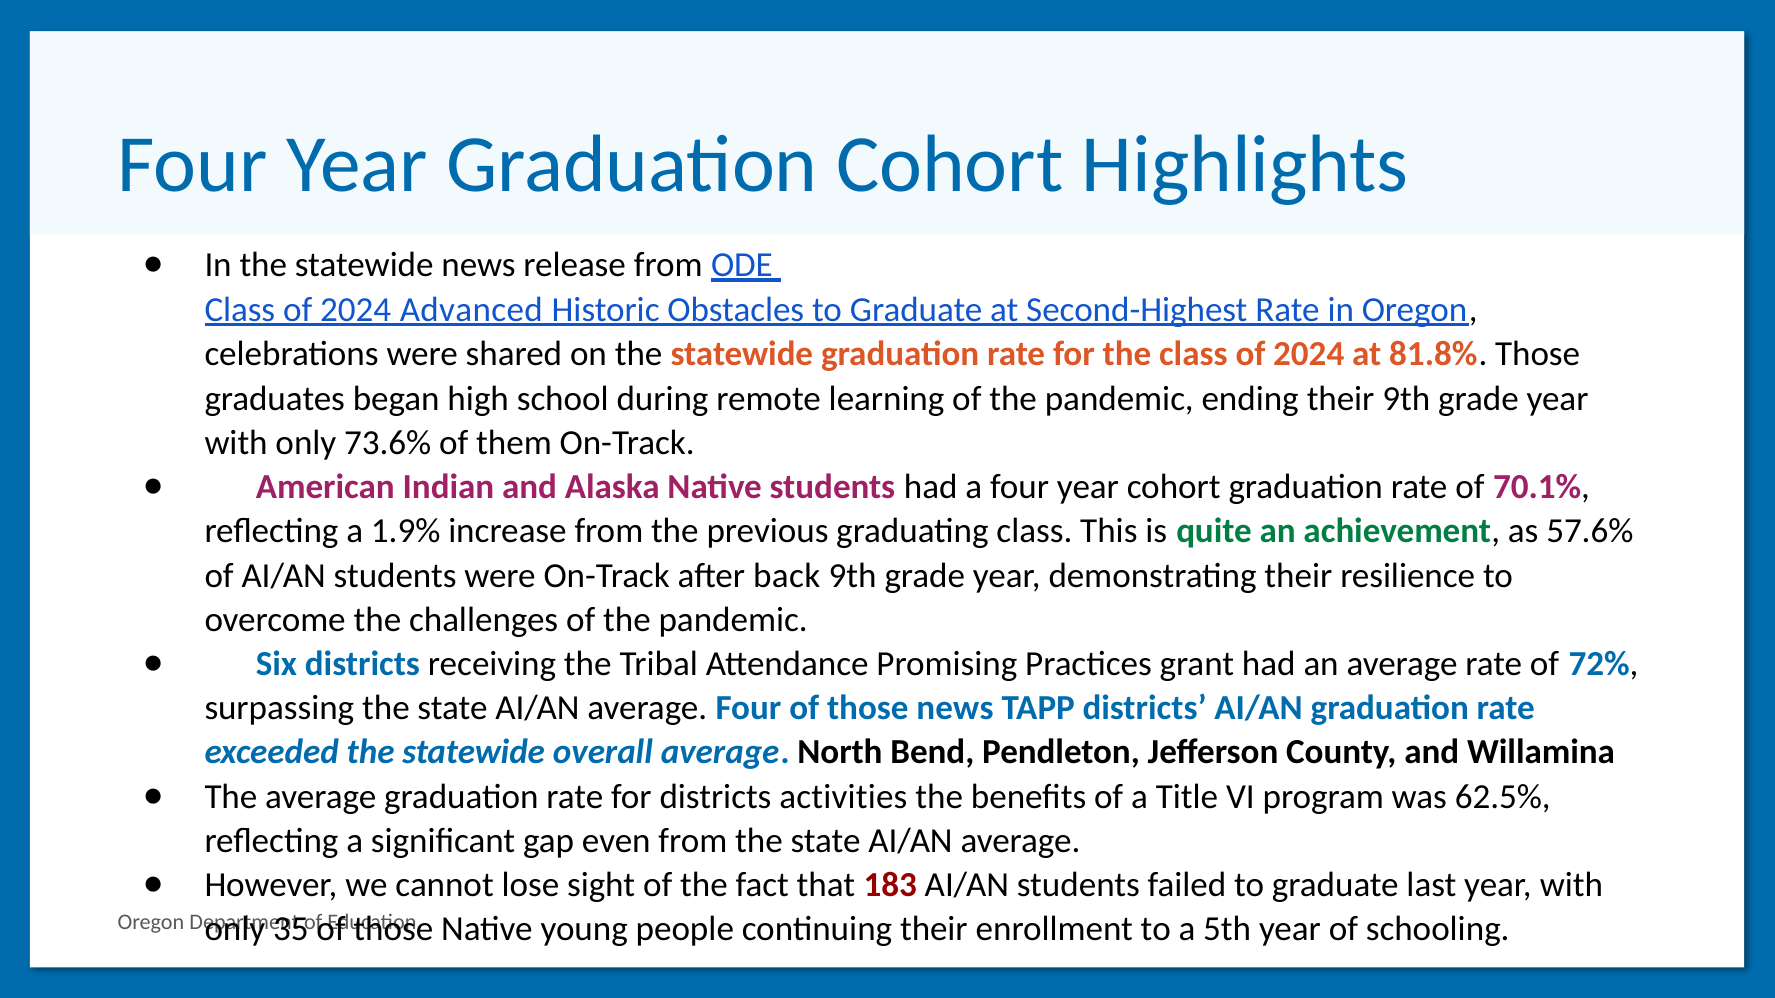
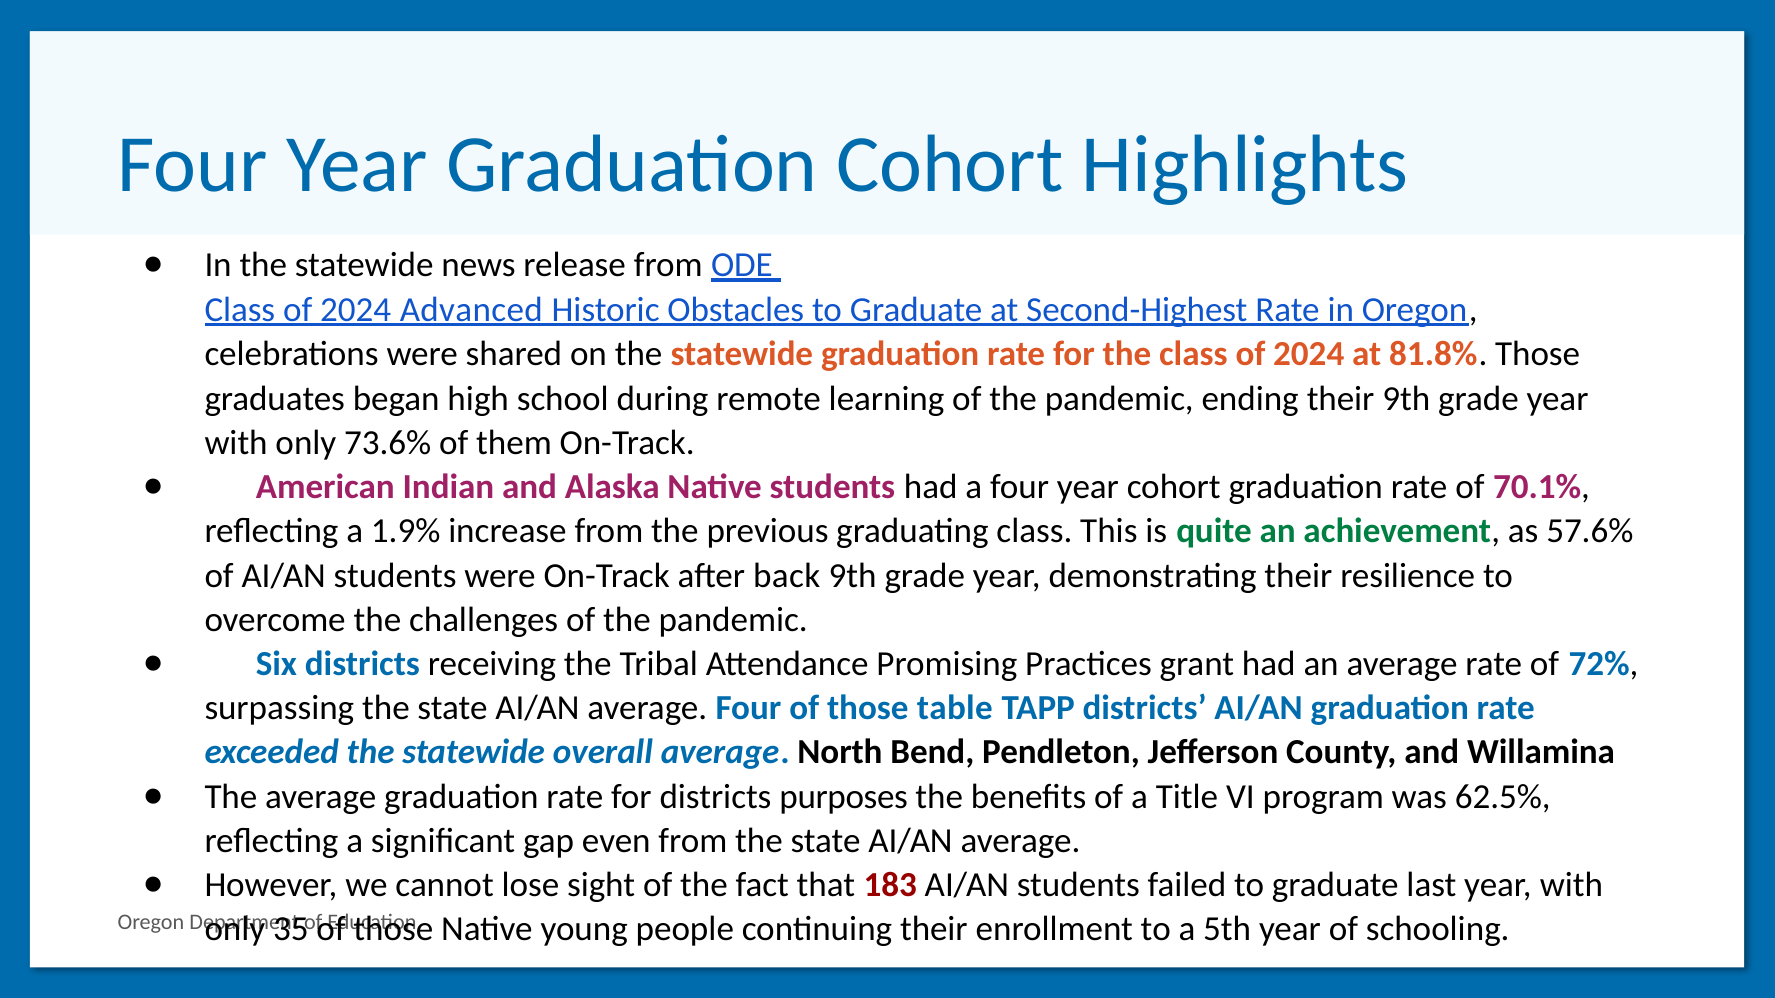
those news: news -> table (955, 708)
activities: activities -> purposes (844, 797)
